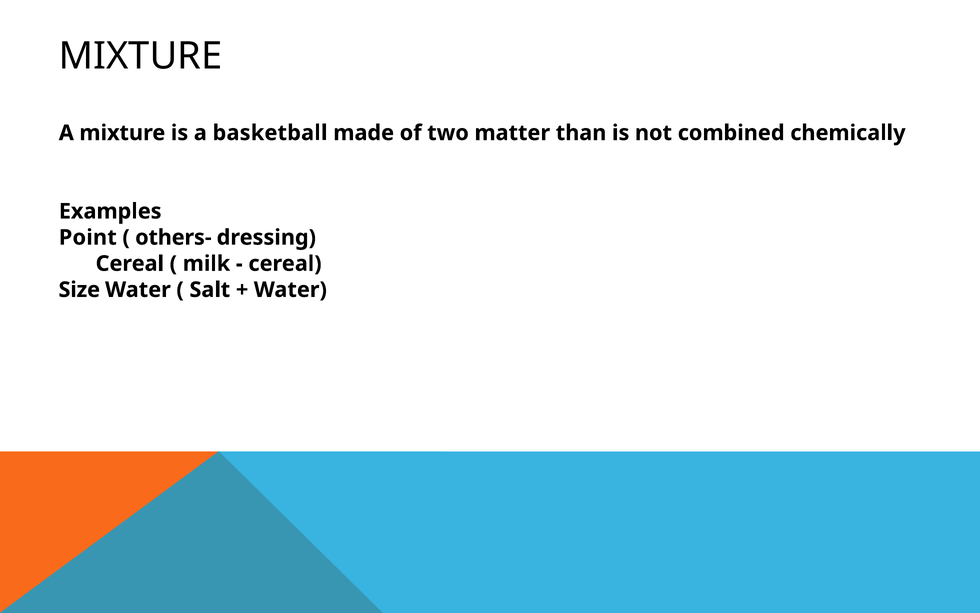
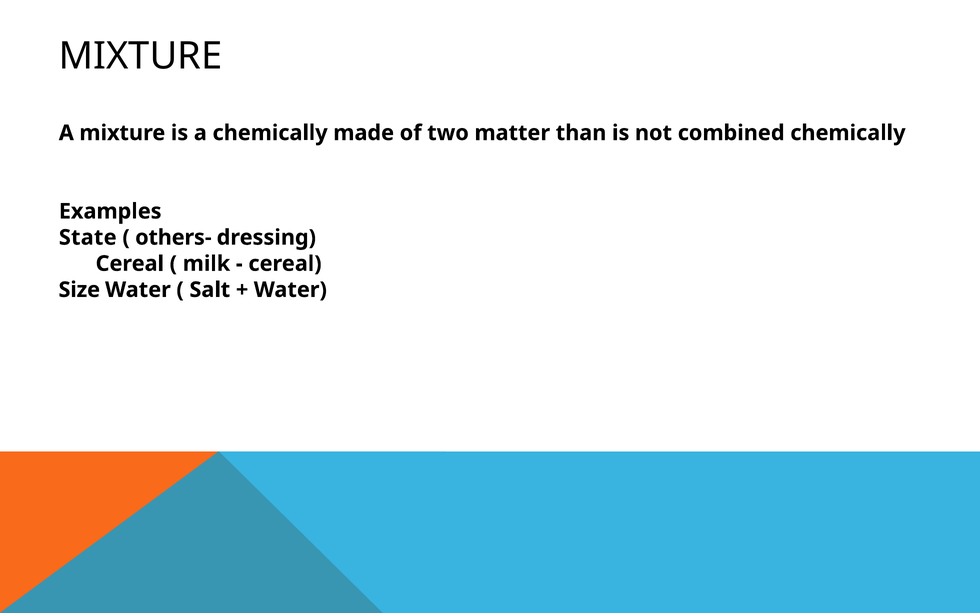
a basketball: basketball -> chemically (270, 133)
Point: Point -> State (88, 237)
